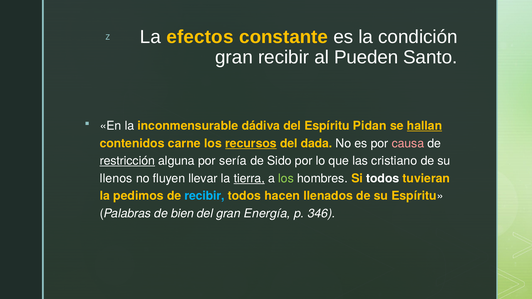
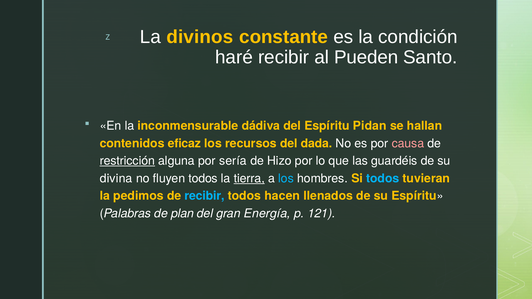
efectos: efectos -> divinos (200, 37)
gran: gran -> haré (234, 57)
hallan underline: present -> none (425, 126)
carne: carne -> eficaz (184, 143)
recursos underline: present -> none (251, 143)
Sido: Sido -> Hizo (279, 161)
cristiano: cristiano -> guardéis (394, 161)
llenos: llenos -> divina (116, 179)
fluyen llevar: llevar -> todos (203, 179)
los colour: light green -> light blue (286, 179)
todos colour: white -> light blue (383, 179)
bien: bien -> plan (182, 214)
346: 346 -> 121 (322, 214)
